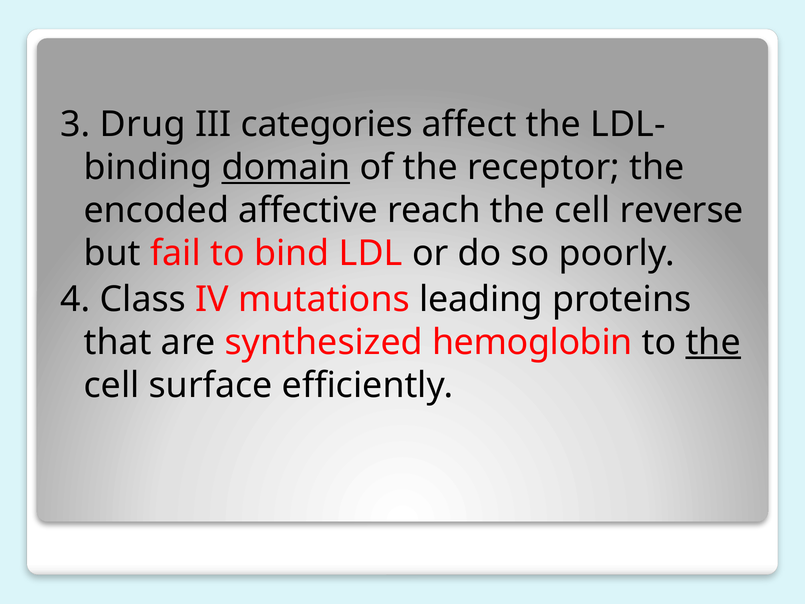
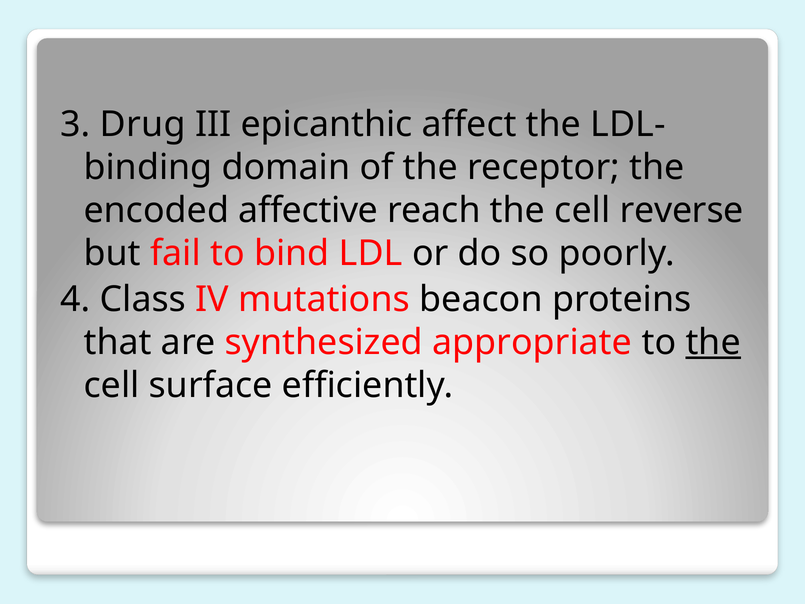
categories: categories -> epicanthic (327, 125)
domain underline: present -> none (286, 167)
leading: leading -> beacon (481, 299)
hemoglobin: hemoglobin -> appropriate (532, 342)
